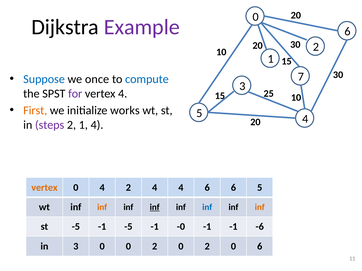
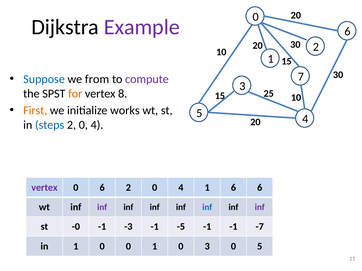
once: once -> from (97, 79)
compute colour: blue -> purple (147, 79)
for colour: purple -> orange (75, 94)
vertex 4: 4 -> 8 (123, 94)
steps colour: purple -> blue (50, 125)
1: 1 -> 0 (83, 125)
vertex colour: orange -> purple (44, 188)
0 4: 4 -> 6 (102, 188)
4: 4 -> 0 (155, 188)
6: 6 -> 1 (207, 188)
6 5: 5 -> 6 (260, 188)
inf colour: orange -> purple (102, 207)
inf underline: present -> none (155, 207)
inf colour: orange -> purple (260, 207)
st -5: -5 -> -0 (76, 227)
-1 -5: -5 -> -3 (128, 227)
-0: -0 -> -5 (181, 227)
-6: -6 -> -7 (260, 227)
in 3: 3 -> 1 (76, 247)
0 0 2: 2 -> 1 (155, 247)
2: 2 -> 3 (207, 247)
0 6: 6 -> 5 (260, 247)
